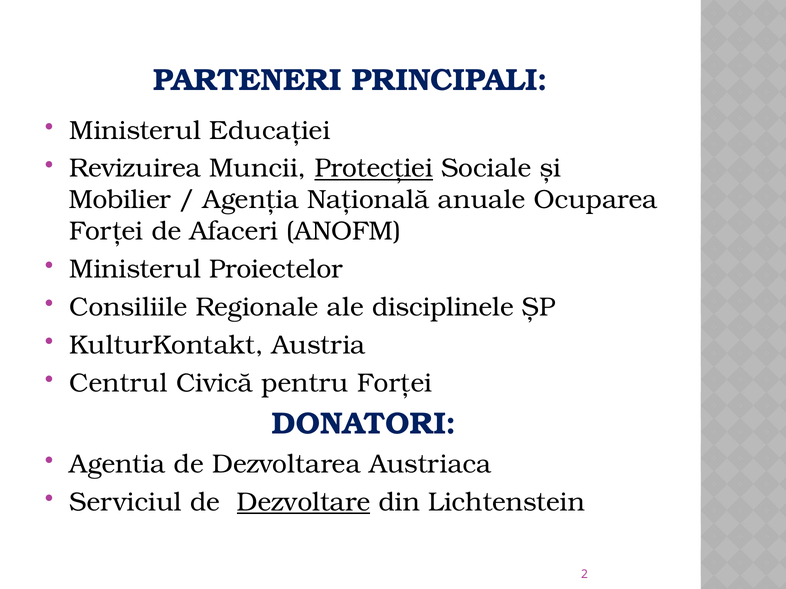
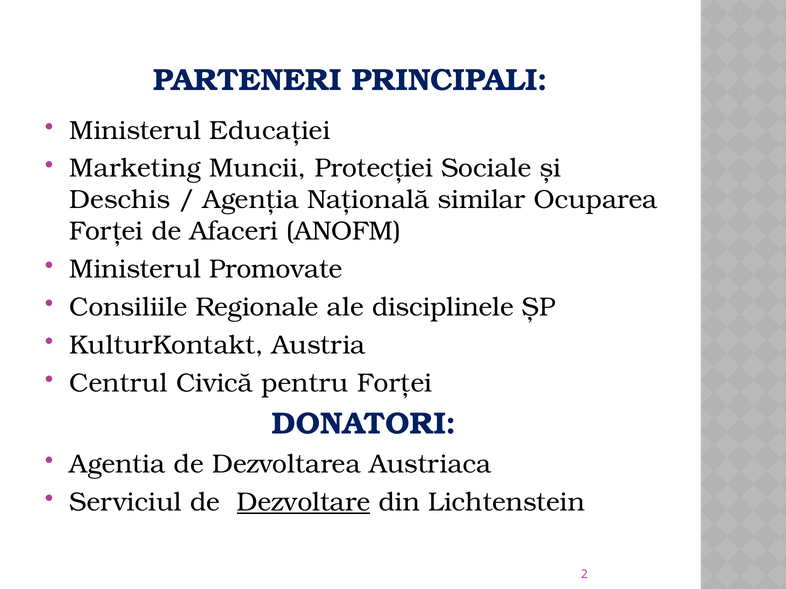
Revizuirea: Revizuirea -> Marketing (135, 168)
Protecției underline: present -> none (374, 168)
Mobilier: Mobilier -> Deschis (120, 200)
anuale: anuale -> similar (482, 200)
Proiectelor: Proiectelor -> Promovate (276, 269)
